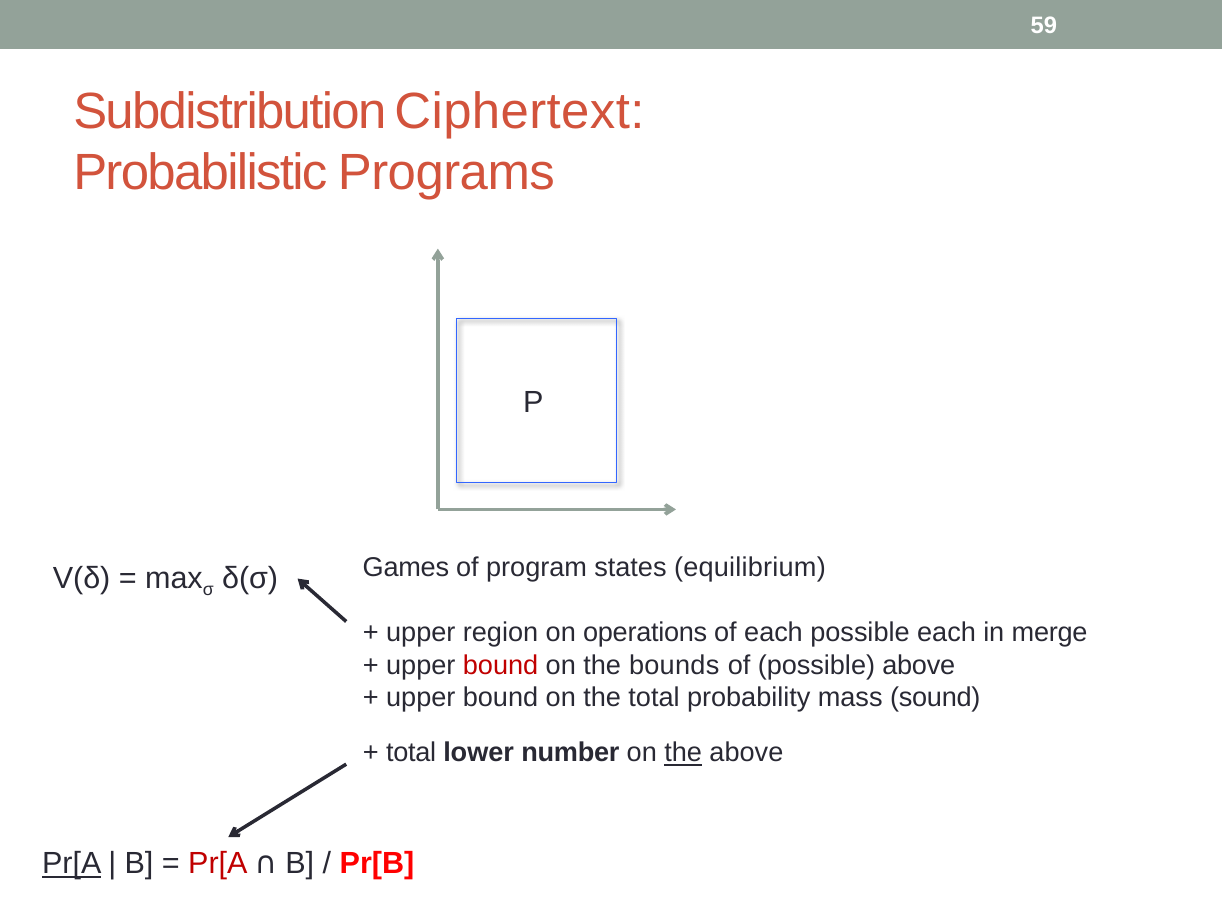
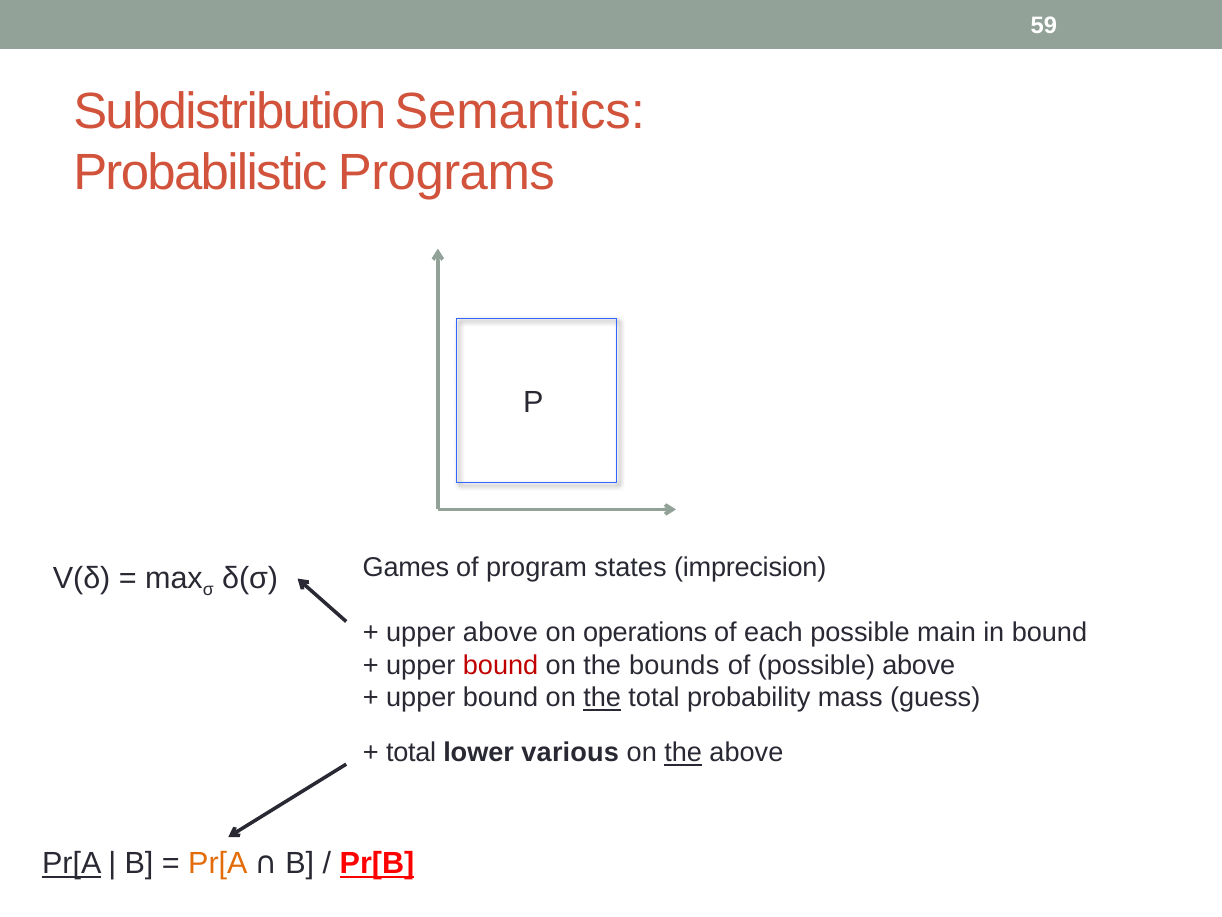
Ciphertext: Ciphertext -> Semantics (520, 111)
equilibrium: equilibrium -> imprecision (750, 567)
upper region: region -> above (500, 632)
possible each: each -> main (946, 632)
in merge: merge -> bound (1049, 632)
the underline: none -> present (602, 698)
sound: sound -> guess (935, 698)
number: number -> various (570, 753)
Pr[A colour: red -> orange (218, 863)
Pr[B underline: none -> present (377, 863)
